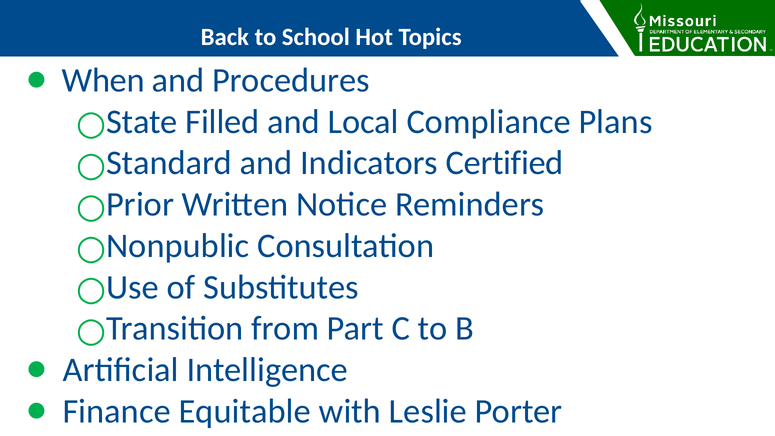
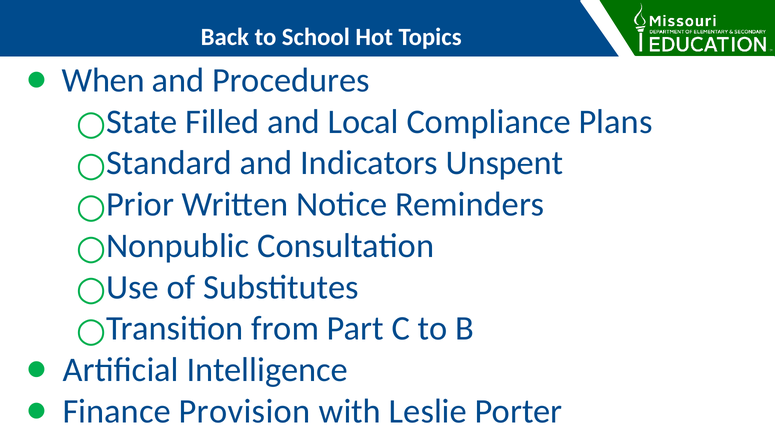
Certified: Certified -> Unspent (505, 163)
Equitable: Equitable -> Provision (245, 411)
